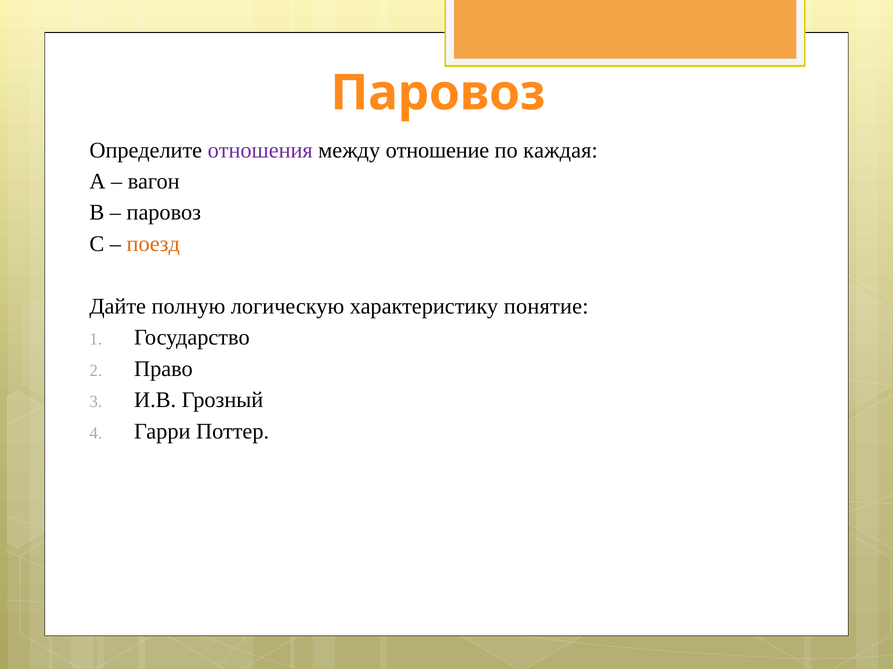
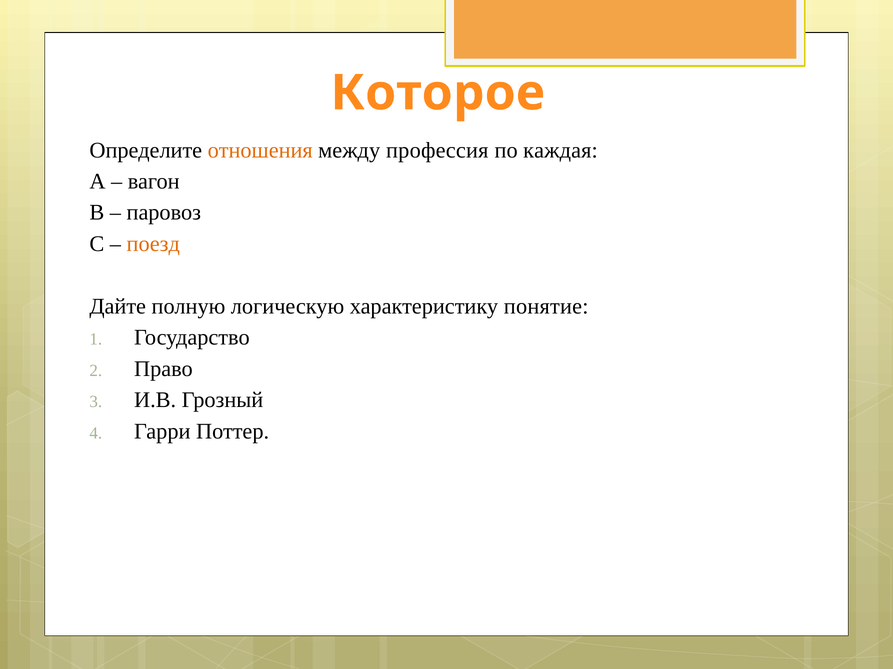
Паровоз: Паровоз -> Которое (438, 93)
отношения colour: purple -> orange (260, 150)
отношение: отношение -> профессия (437, 150)
